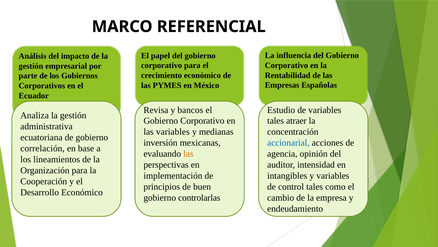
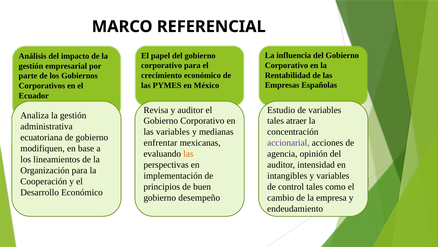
y bancos: bancos -> auditor (190, 110)
inversión: inversión -> enfrentar (160, 143)
accionarial colour: blue -> purple (288, 143)
correlación: correlación -> modifiquen (43, 148)
controlarlas: controlarlas -> desempeño (199, 197)
